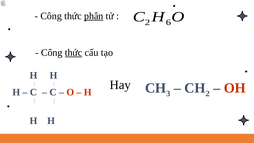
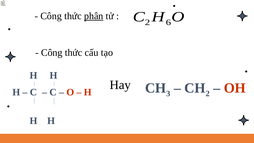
thức underline: present -> none (74, 53)
